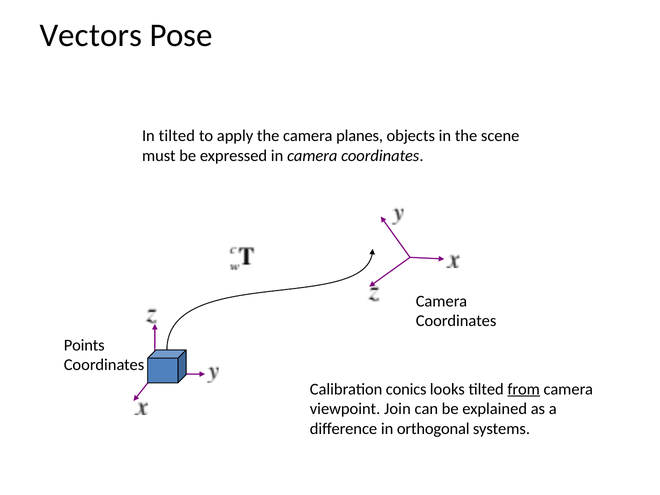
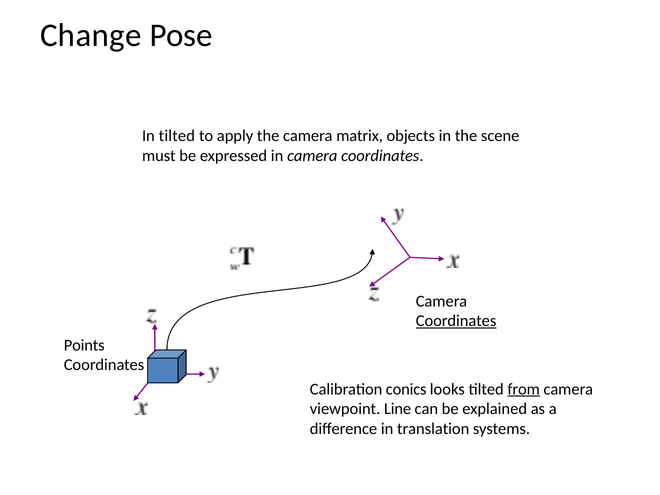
Vectors: Vectors -> Change (91, 35)
planes: planes -> matrix (360, 136)
Coordinates underline: none -> present (456, 321)
Join: Join -> Line (398, 409)
orthogonal: orthogonal -> translation (433, 429)
